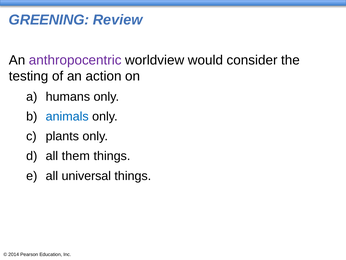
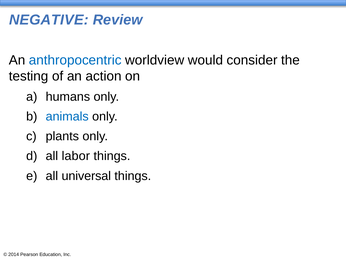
GREENING: GREENING -> NEGATIVE (49, 20)
anthropocentric colour: purple -> blue (75, 60)
them: them -> labor (76, 156)
